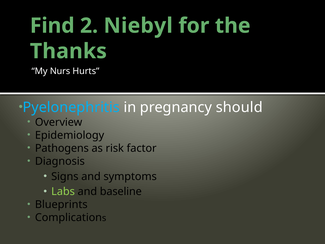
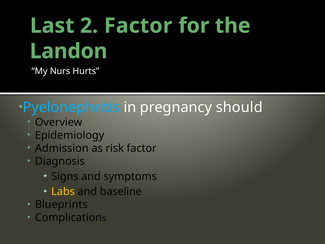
Find: Find -> Last (52, 26)
2 Niebyl: Niebyl -> Factor (138, 26)
Thanks: Thanks -> Landon (69, 51)
Pathogens: Pathogens -> Admission (62, 148)
Labs colour: light green -> yellow (63, 191)
